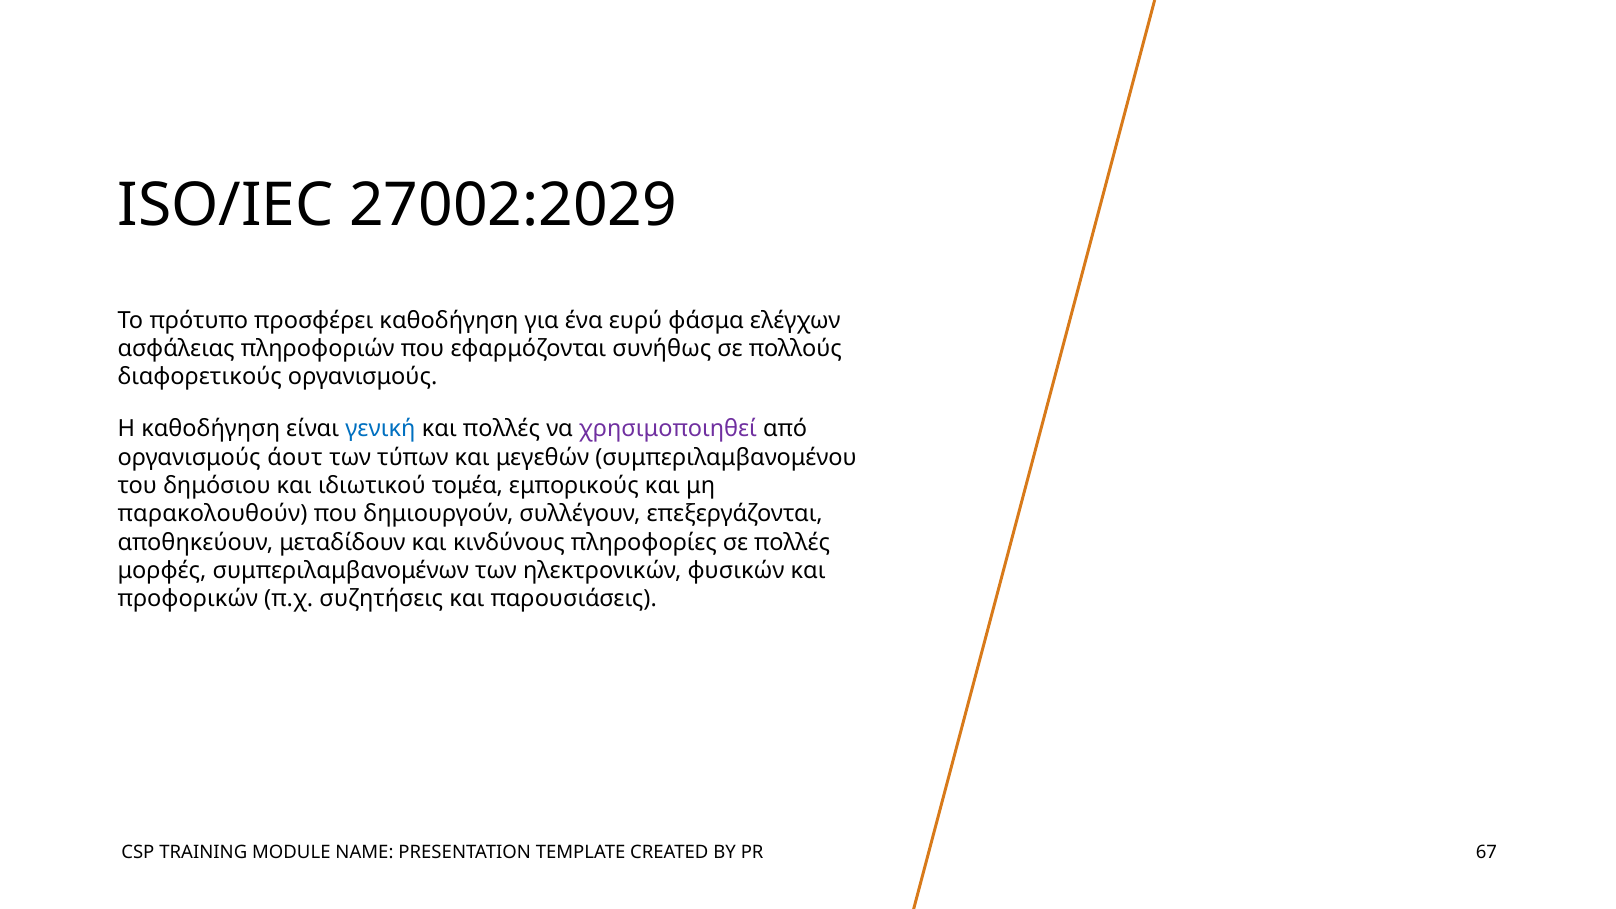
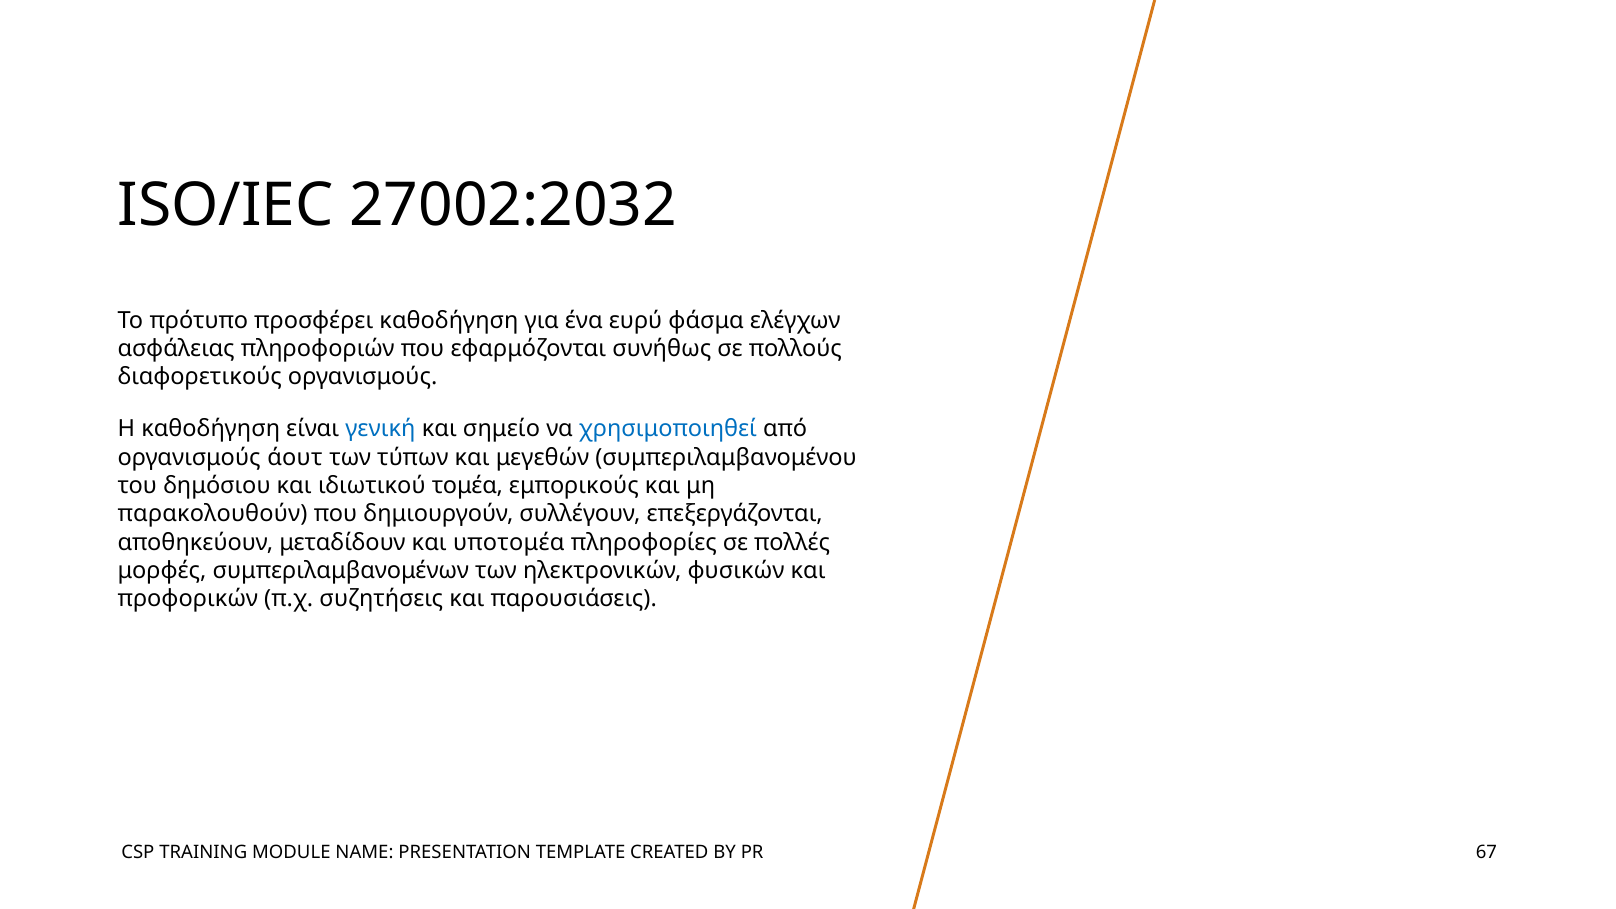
27002:2029: 27002:2029 -> 27002:2032 (513, 205)
και πολλές: πολλές -> σημείο (502, 429)
χρησιμοποιηθεί colour: purple -> blue (668, 429)
κινδύνους: κινδύνους -> υποτομέα (509, 542)
